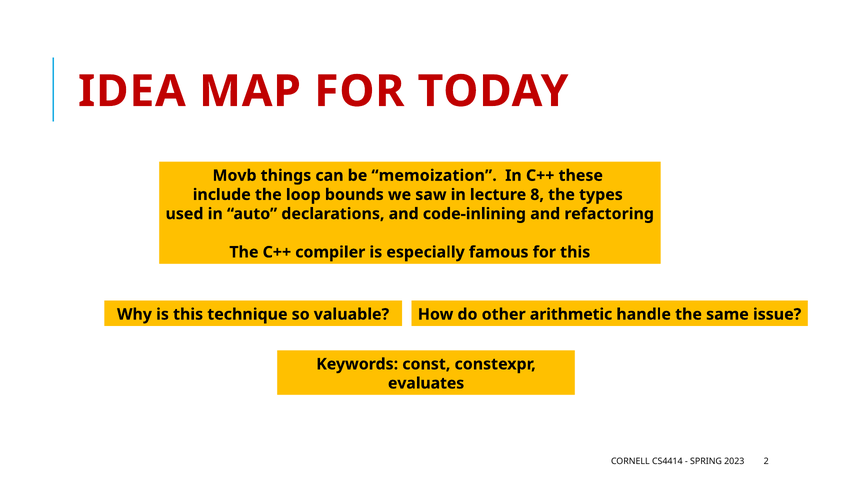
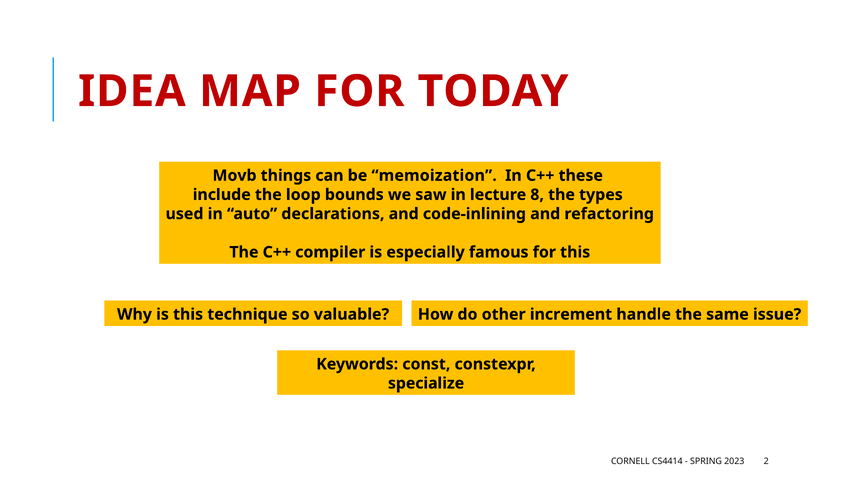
arithmetic: arithmetic -> increment (571, 315)
evaluates: evaluates -> specialize (426, 383)
